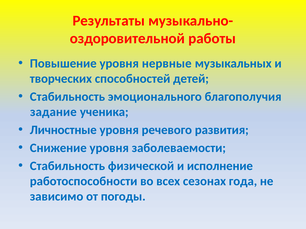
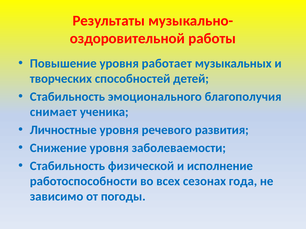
нервные: нервные -> работает (167, 64)
задание: задание -> снимает (53, 112)
